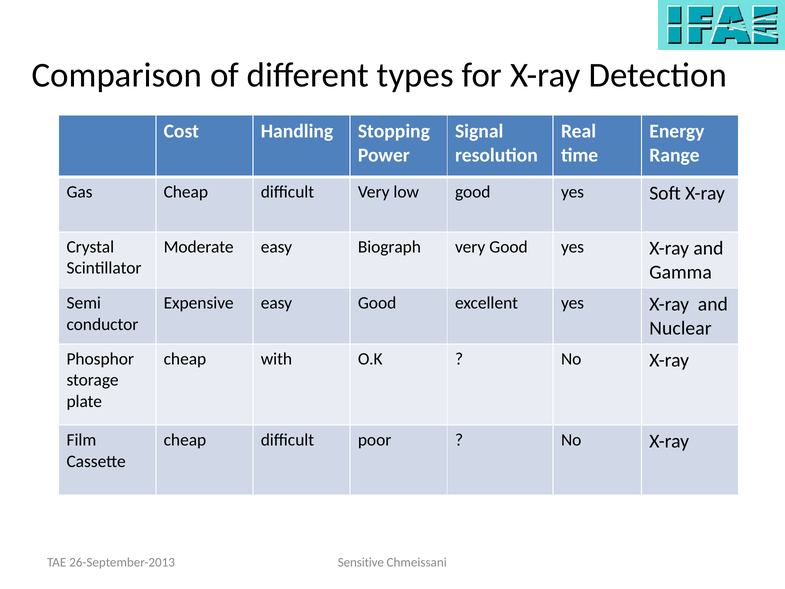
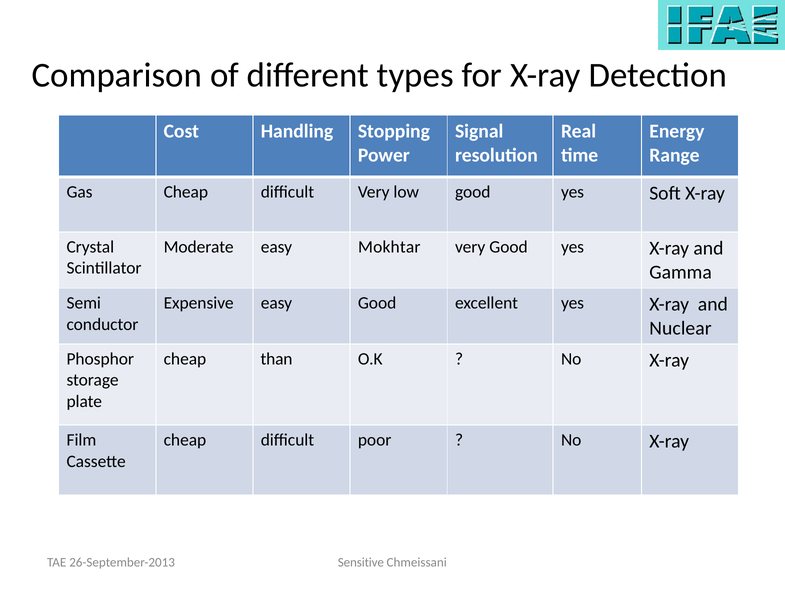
Biograph: Biograph -> Mokhtar (389, 247)
with: with -> than (277, 359)
